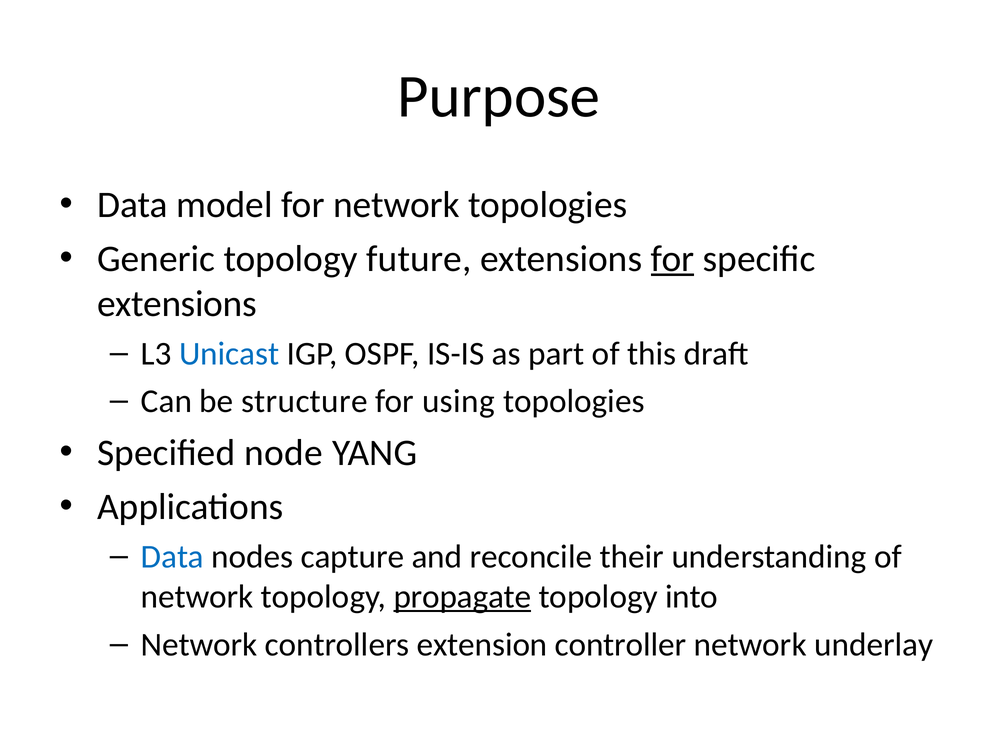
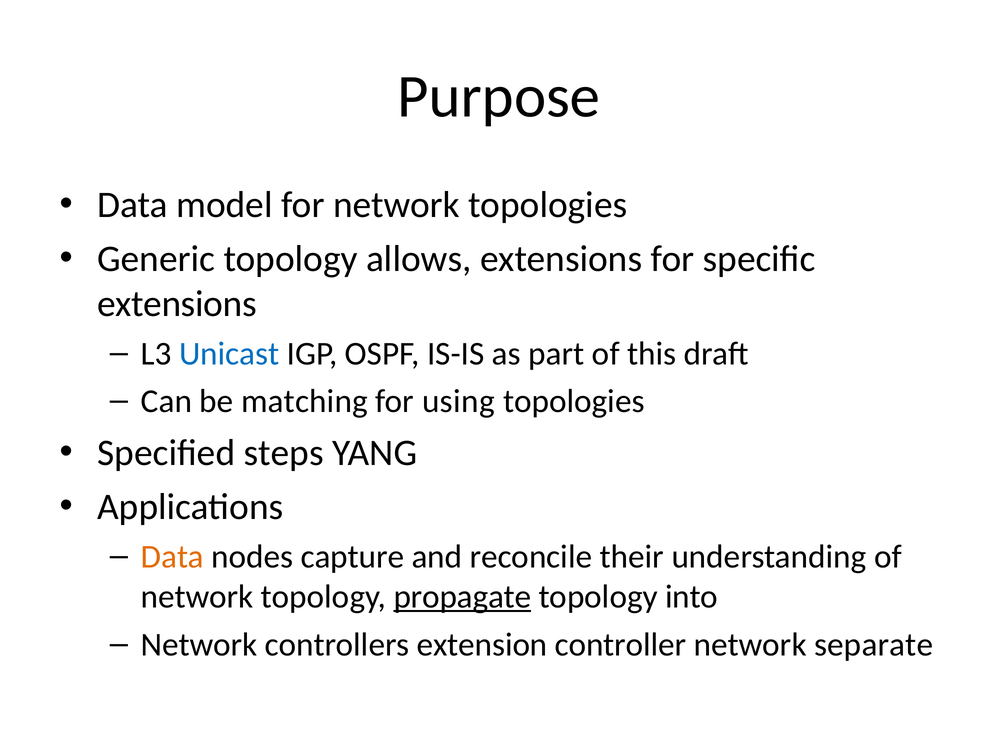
future: future -> allows (419, 259)
for underline: present -> none (673, 259)
structure: structure -> matching (304, 401)
node: node -> steps (284, 453)
Data colour: blue -> orange (172, 557)
underlay: underlay -> separate (874, 644)
